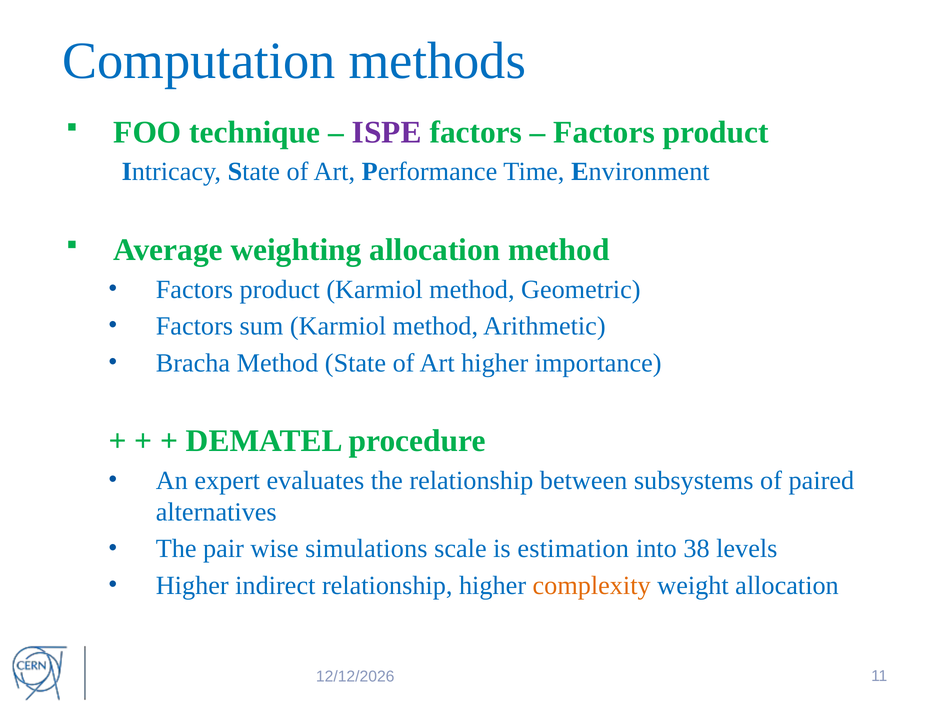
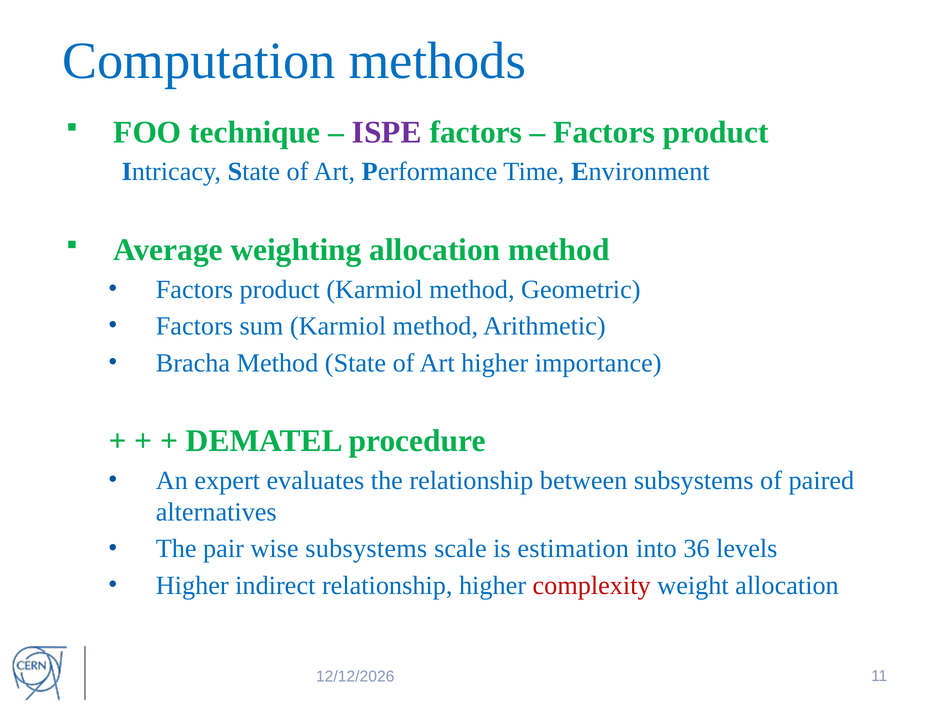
wise simulations: simulations -> subsystems (366, 549)
38: 38 -> 36 (697, 549)
complexity colour: orange -> red (592, 585)
